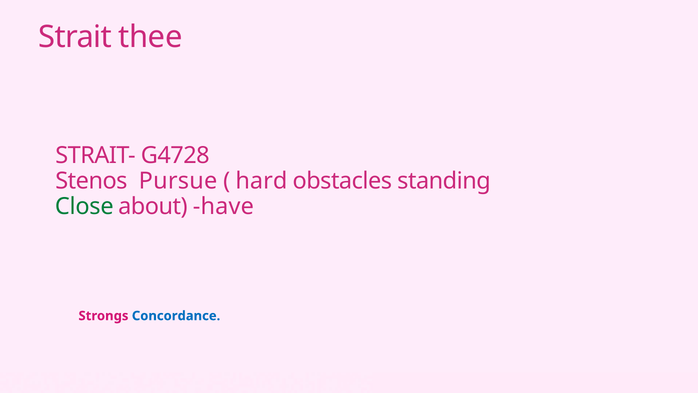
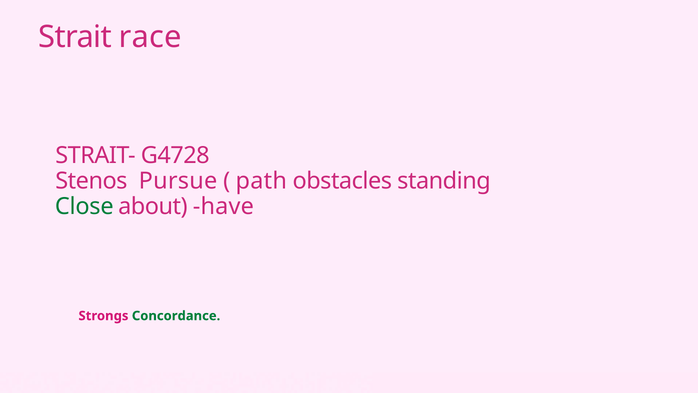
thee: thee -> race (150, 37)
hard: hard -> path (261, 181)
Concordance colour: blue -> green (176, 316)
